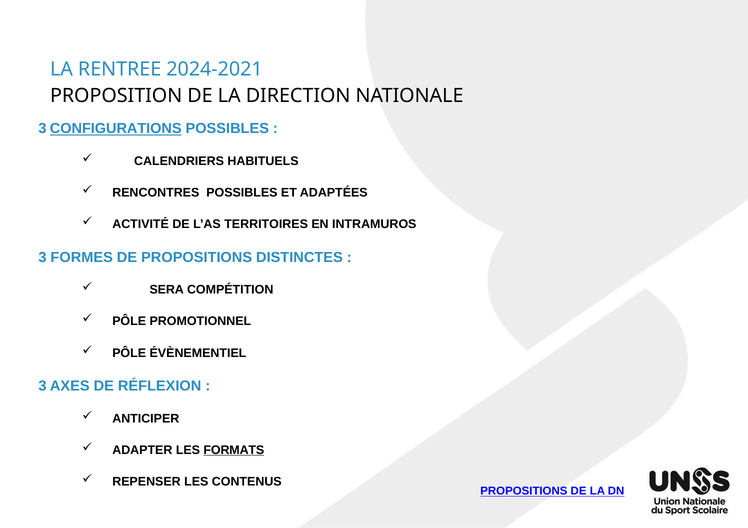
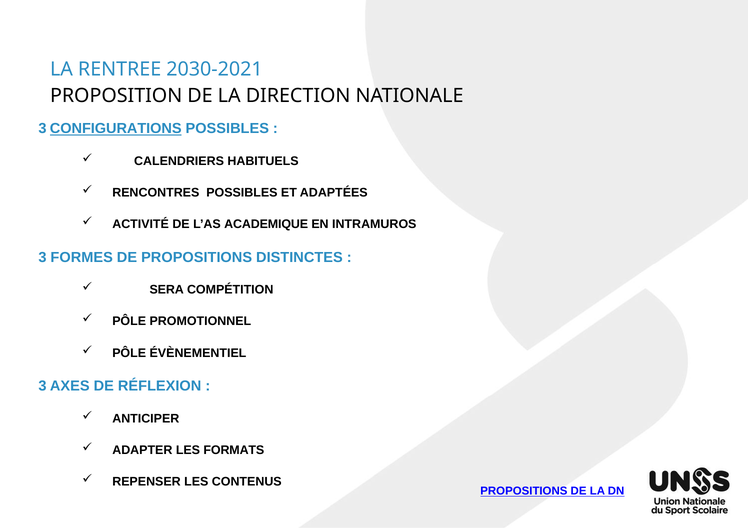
2024-2021: 2024-2021 -> 2030-2021 (215, 69)
TERRITOIRES: TERRITOIRES -> ACADEMIQUE (266, 225)
FORMATS underline: present -> none (234, 451)
